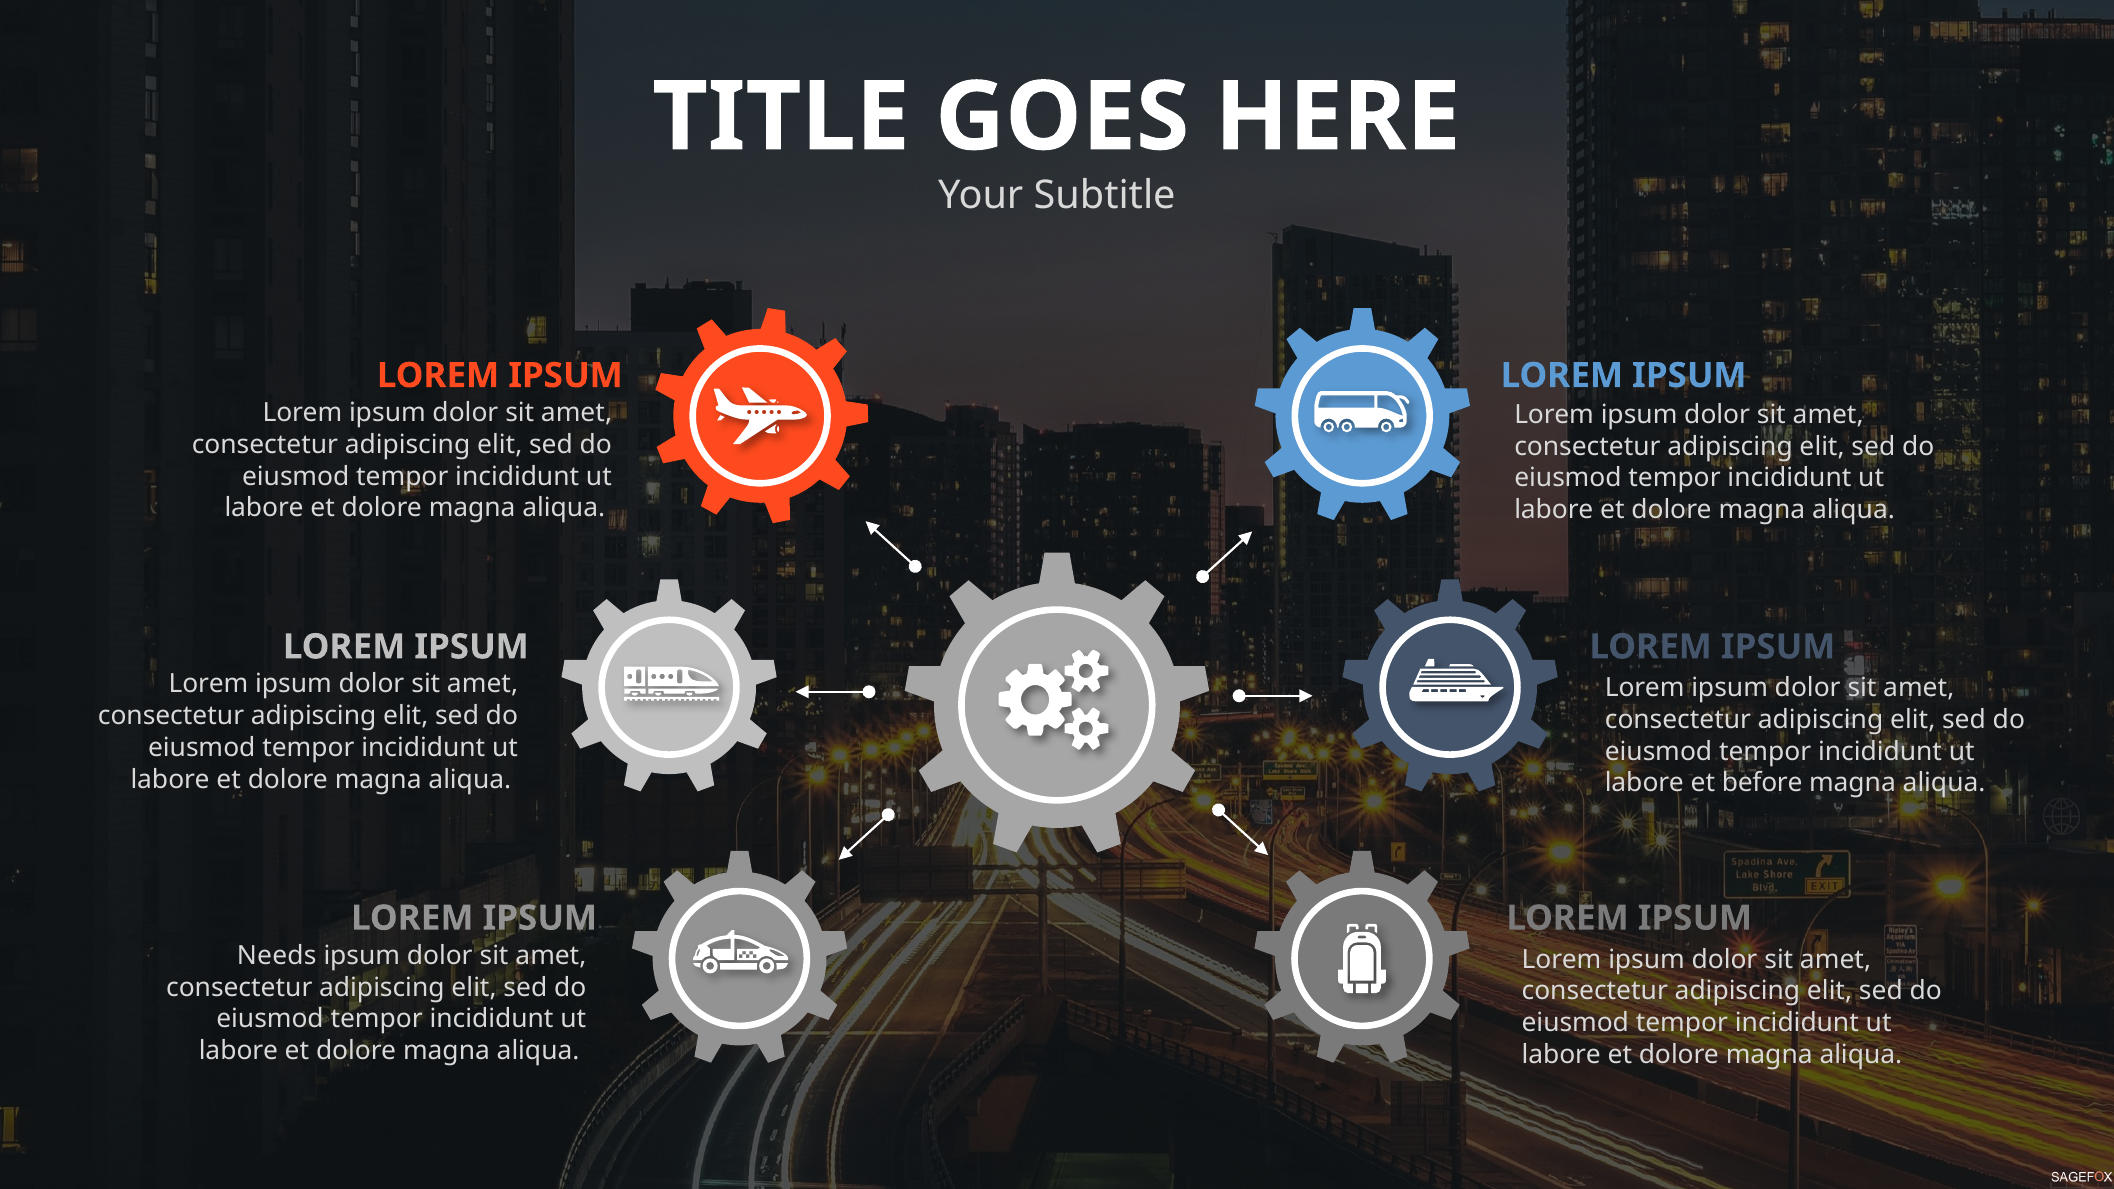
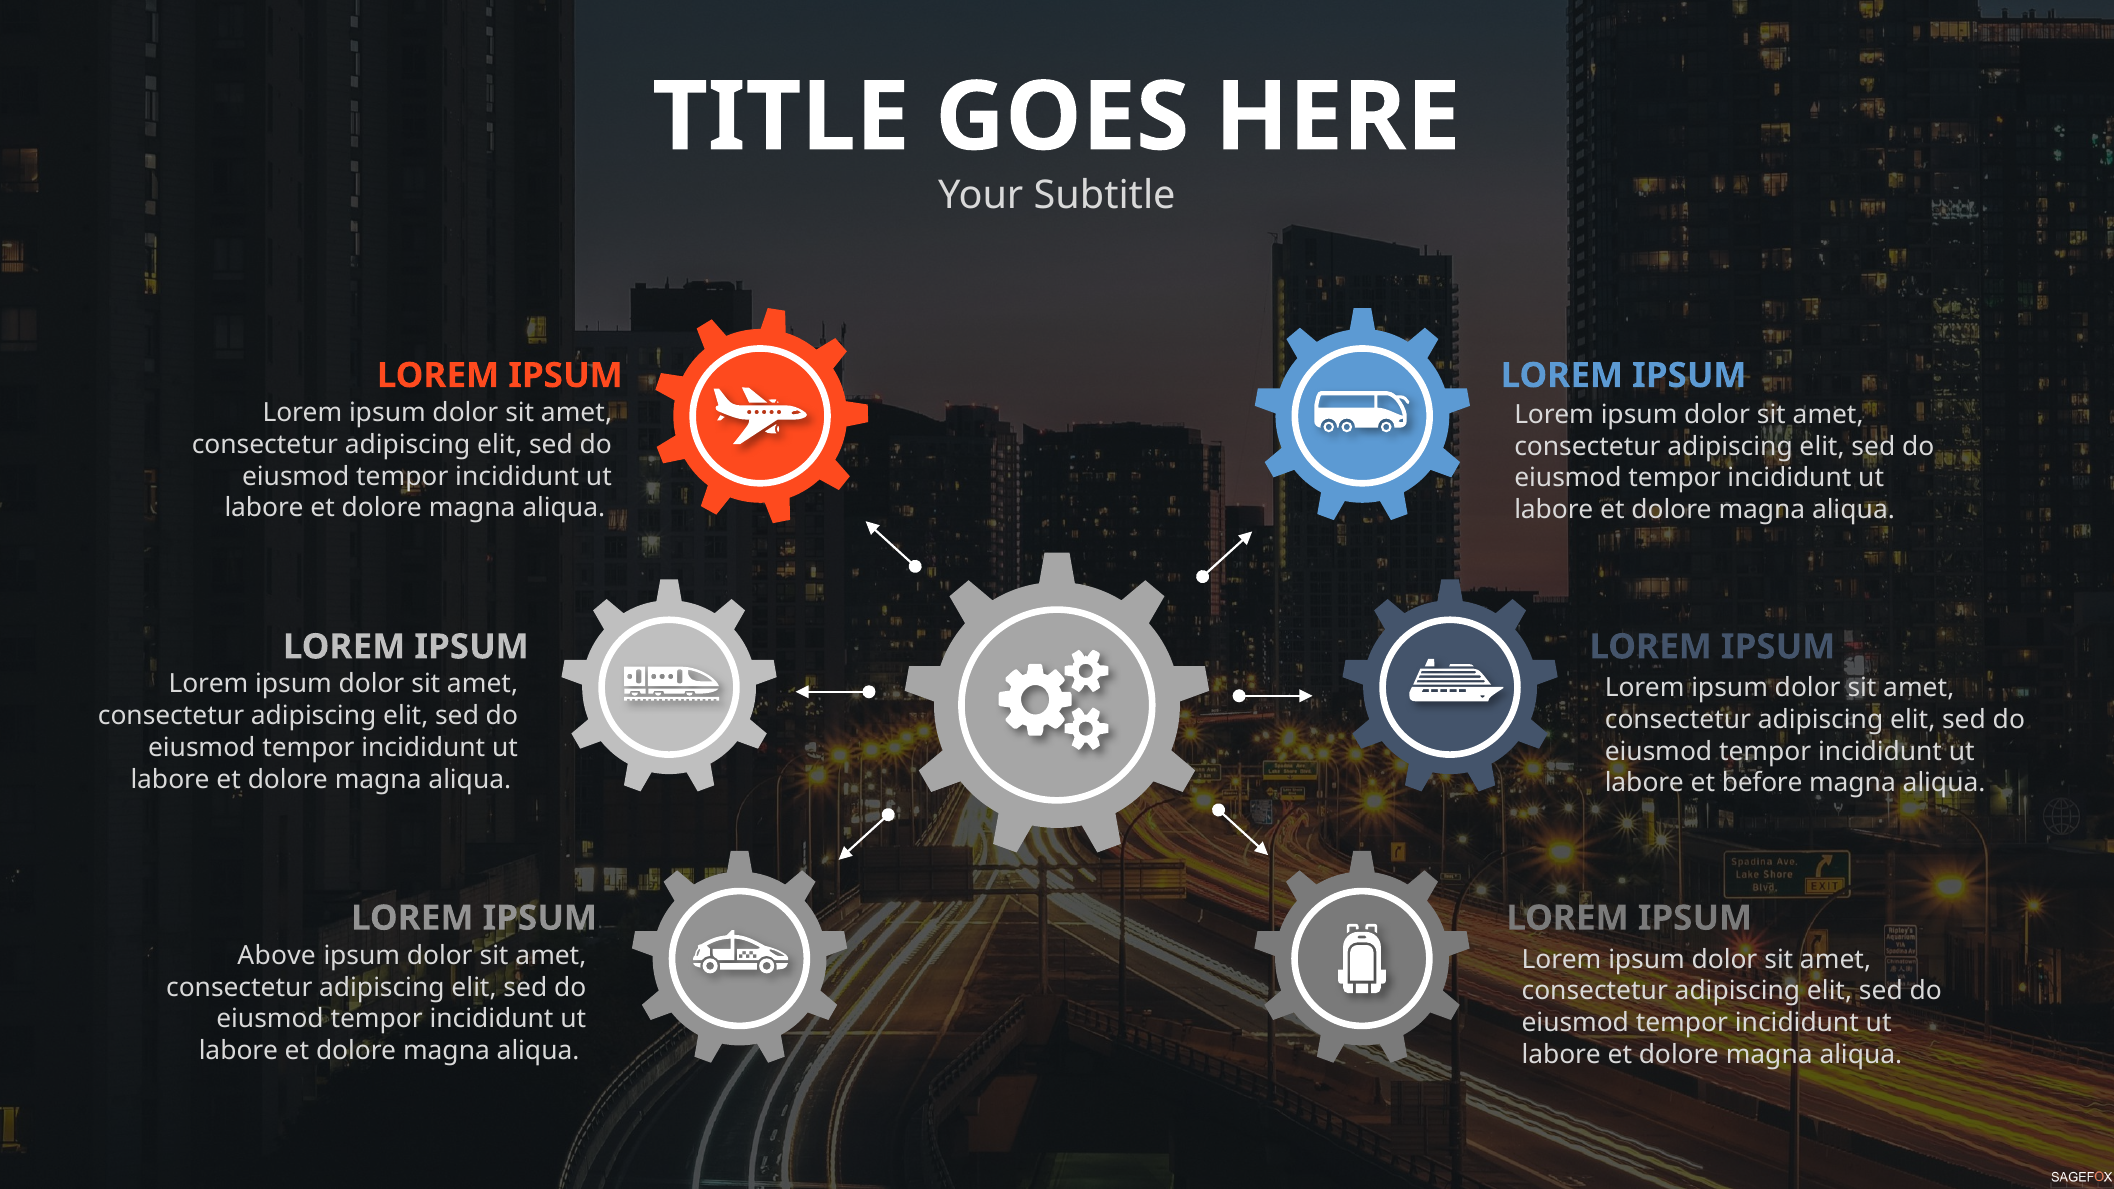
Needs: Needs -> Above (277, 956)
